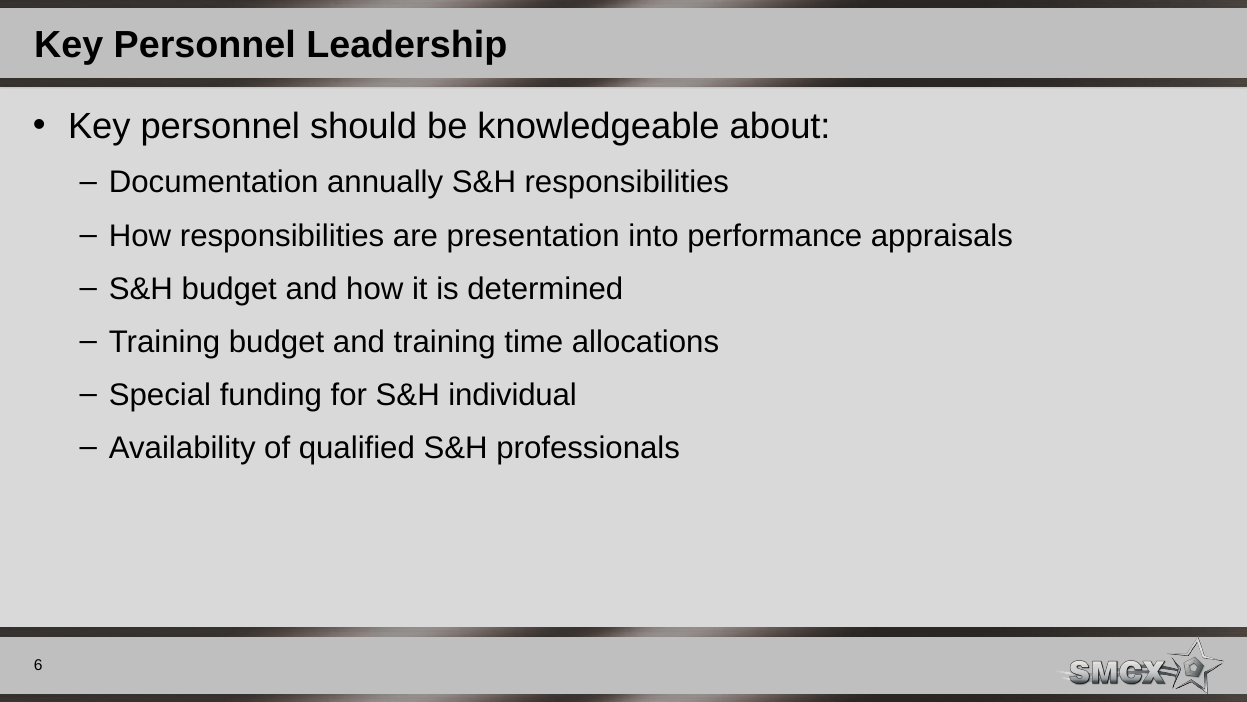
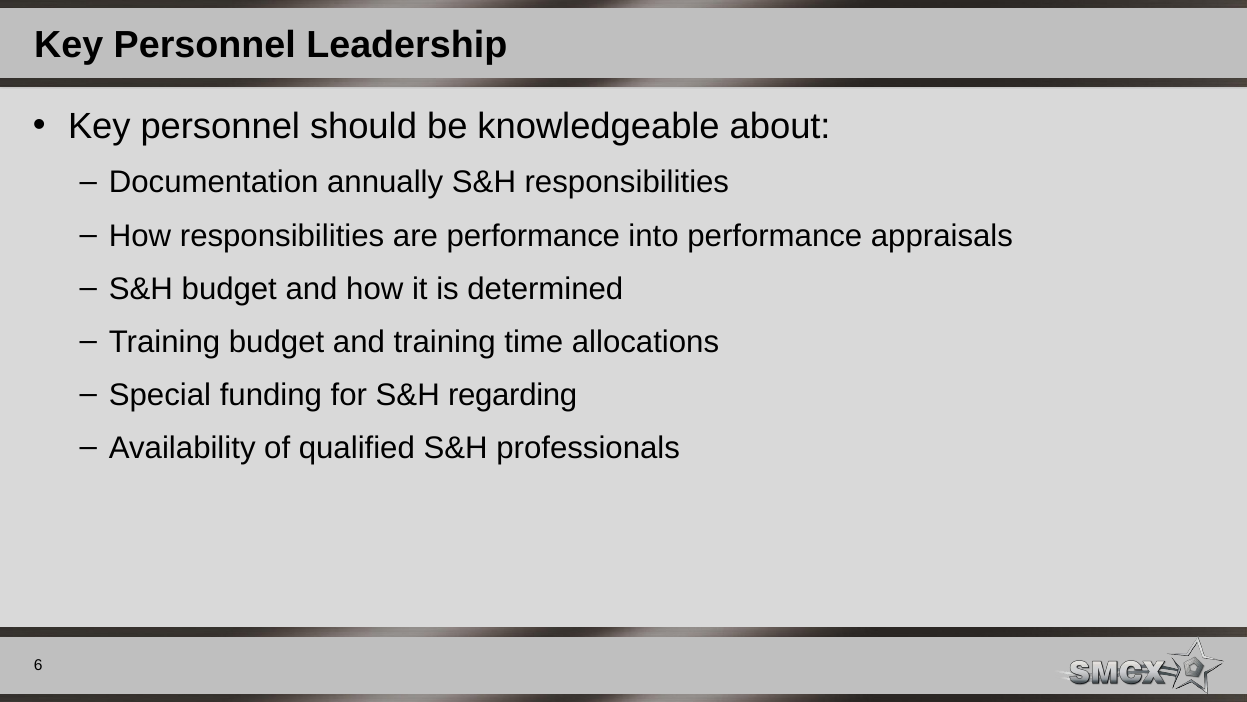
are presentation: presentation -> performance (533, 236)
individual: individual -> regarding (513, 395)
